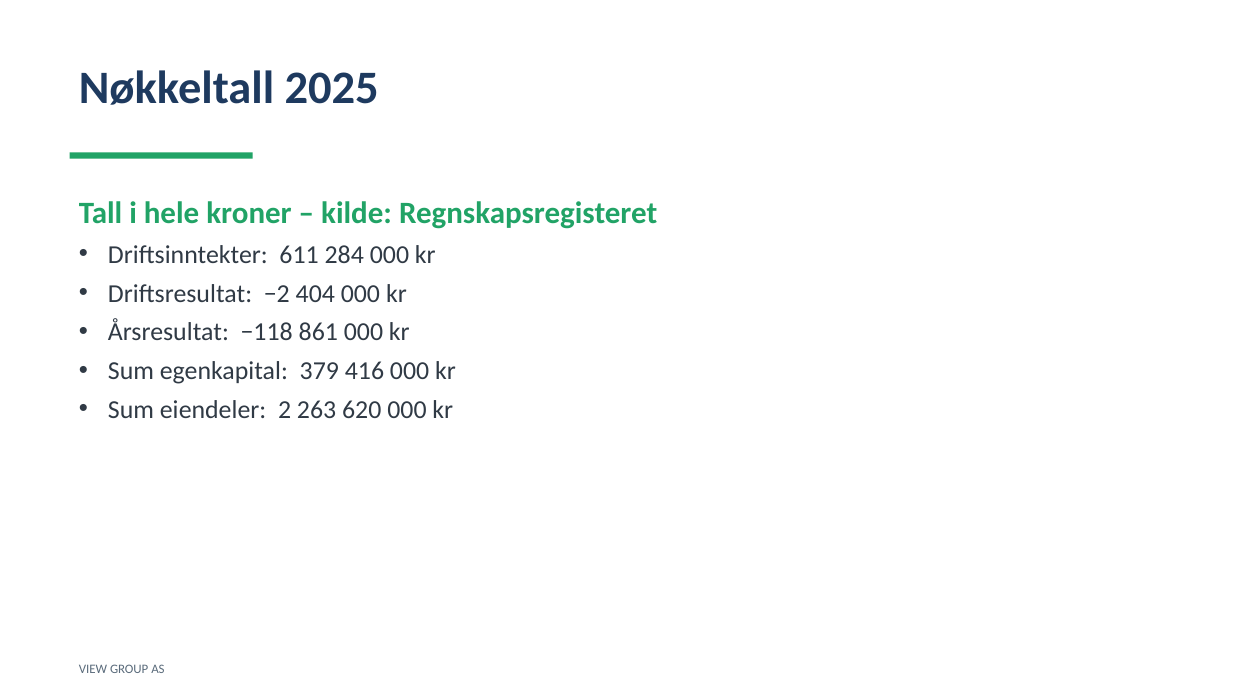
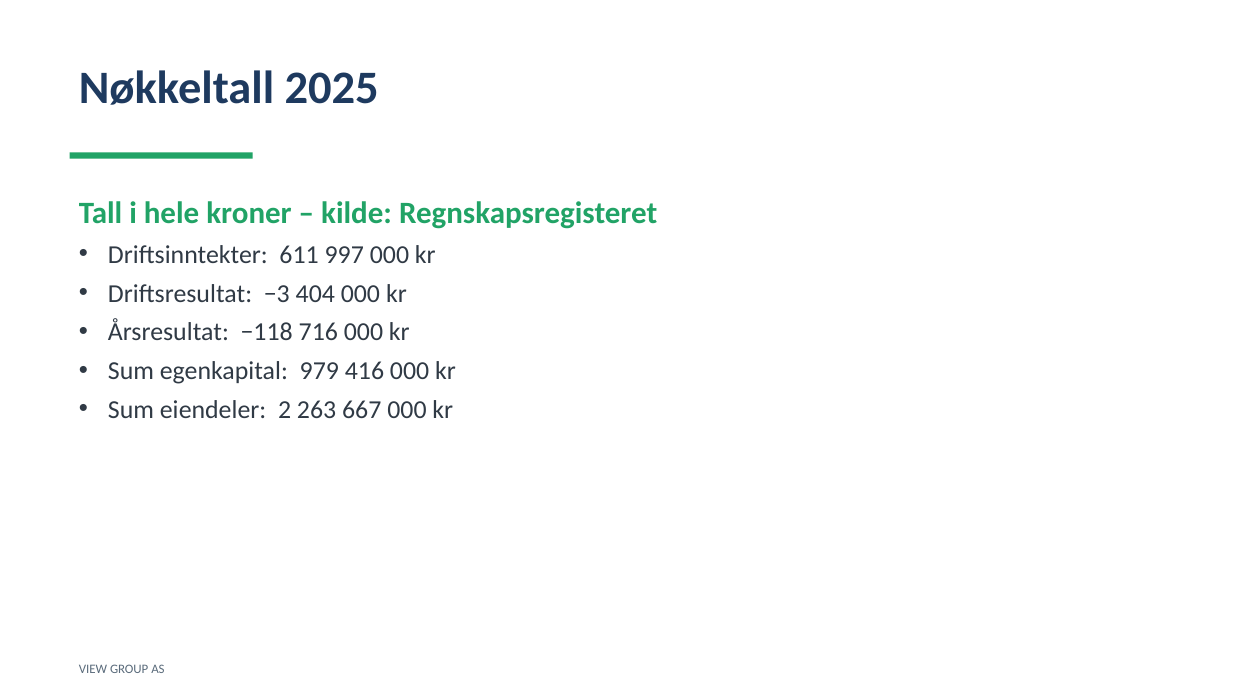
284: 284 -> 997 (344, 255)
−2: −2 -> −3 (277, 294)
861: 861 -> 716 (318, 333)
379: 379 -> 979 (319, 371)
620: 620 -> 667 (362, 410)
